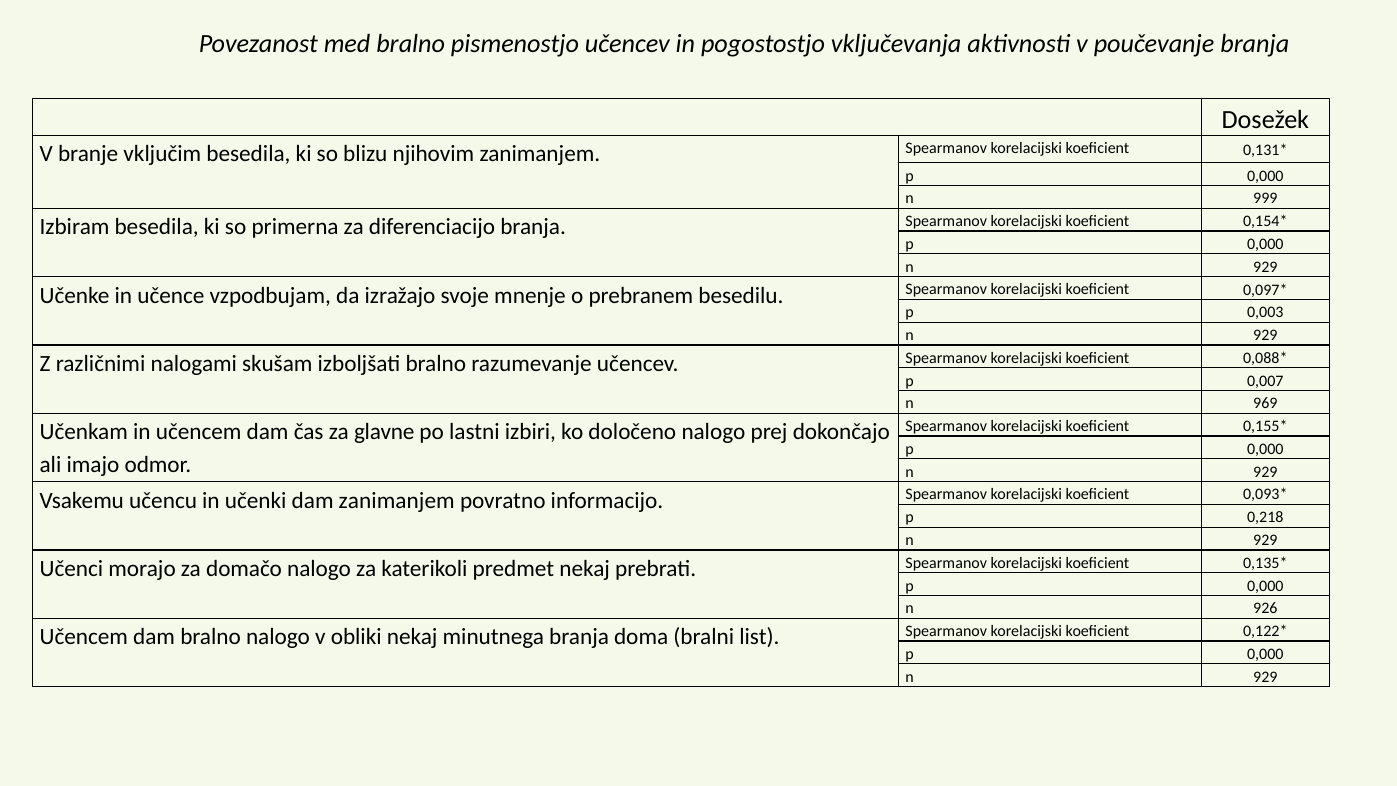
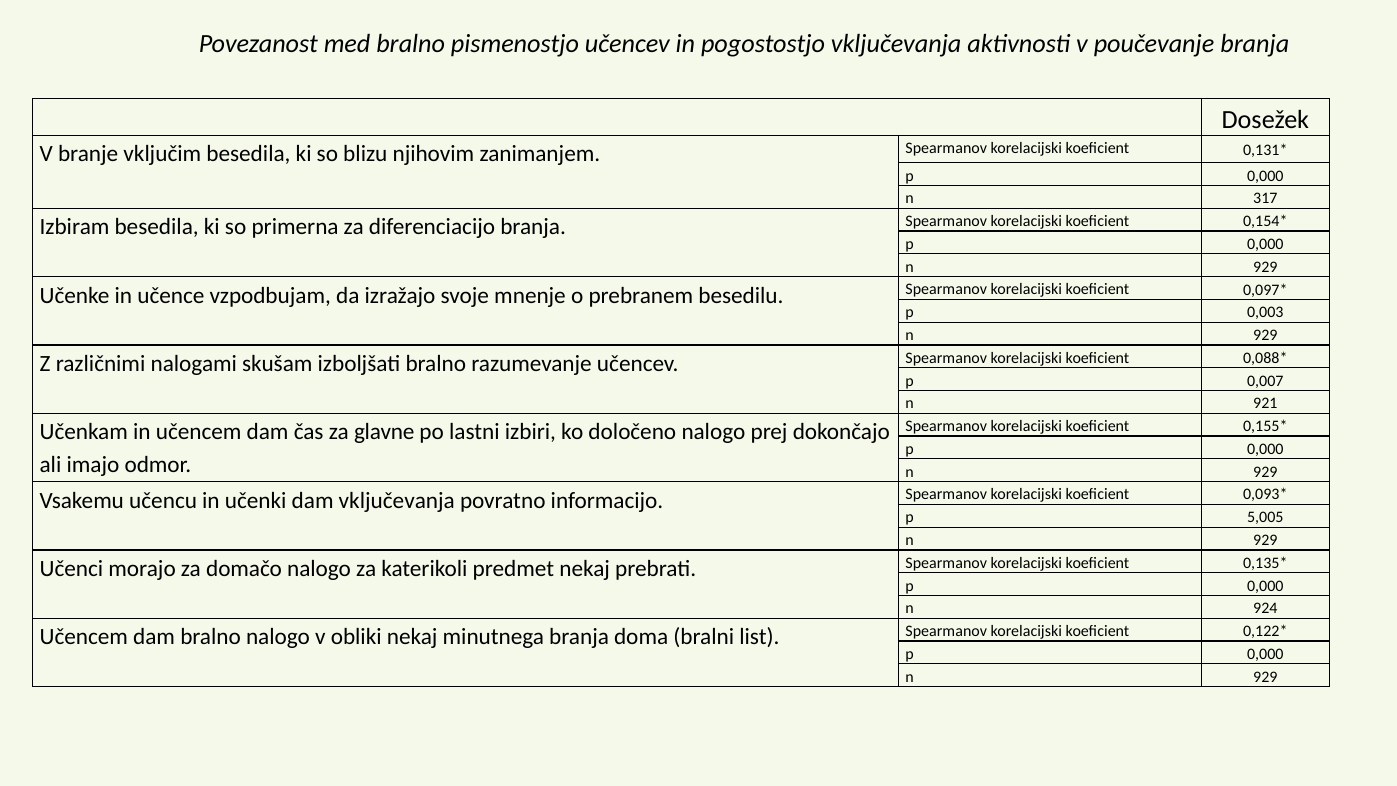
999: 999 -> 317 (1265, 199)
969: 969 -> 921 (1265, 404)
dam zanimanjem: zanimanjem -> vključevanja (397, 500)
0,218: 0,218 -> 5,005 (1265, 517)
926: 926 -> 924 (1265, 608)
